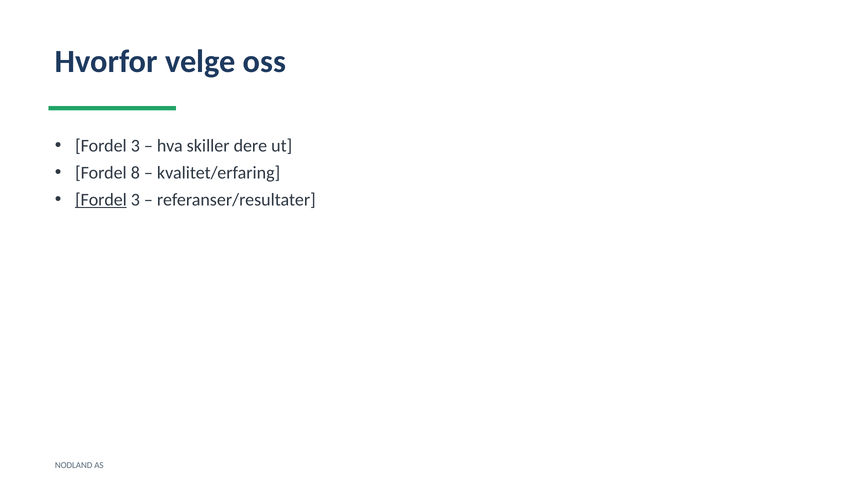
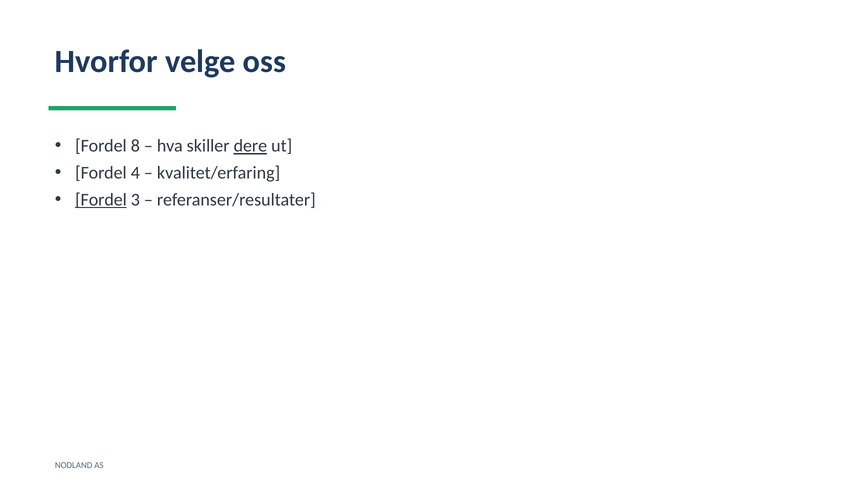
3: 3 -> 8 (135, 146)
dere underline: none -> present (250, 146)
8: 8 -> 4 (135, 173)
